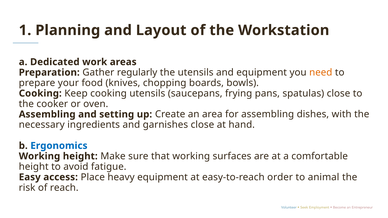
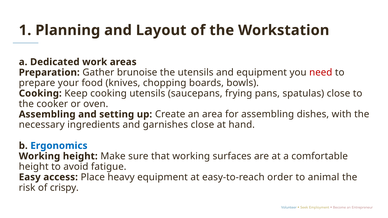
regularly: regularly -> brunoise (137, 73)
need colour: orange -> red (321, 73)
reach: reach -> crispy (64, 188)
